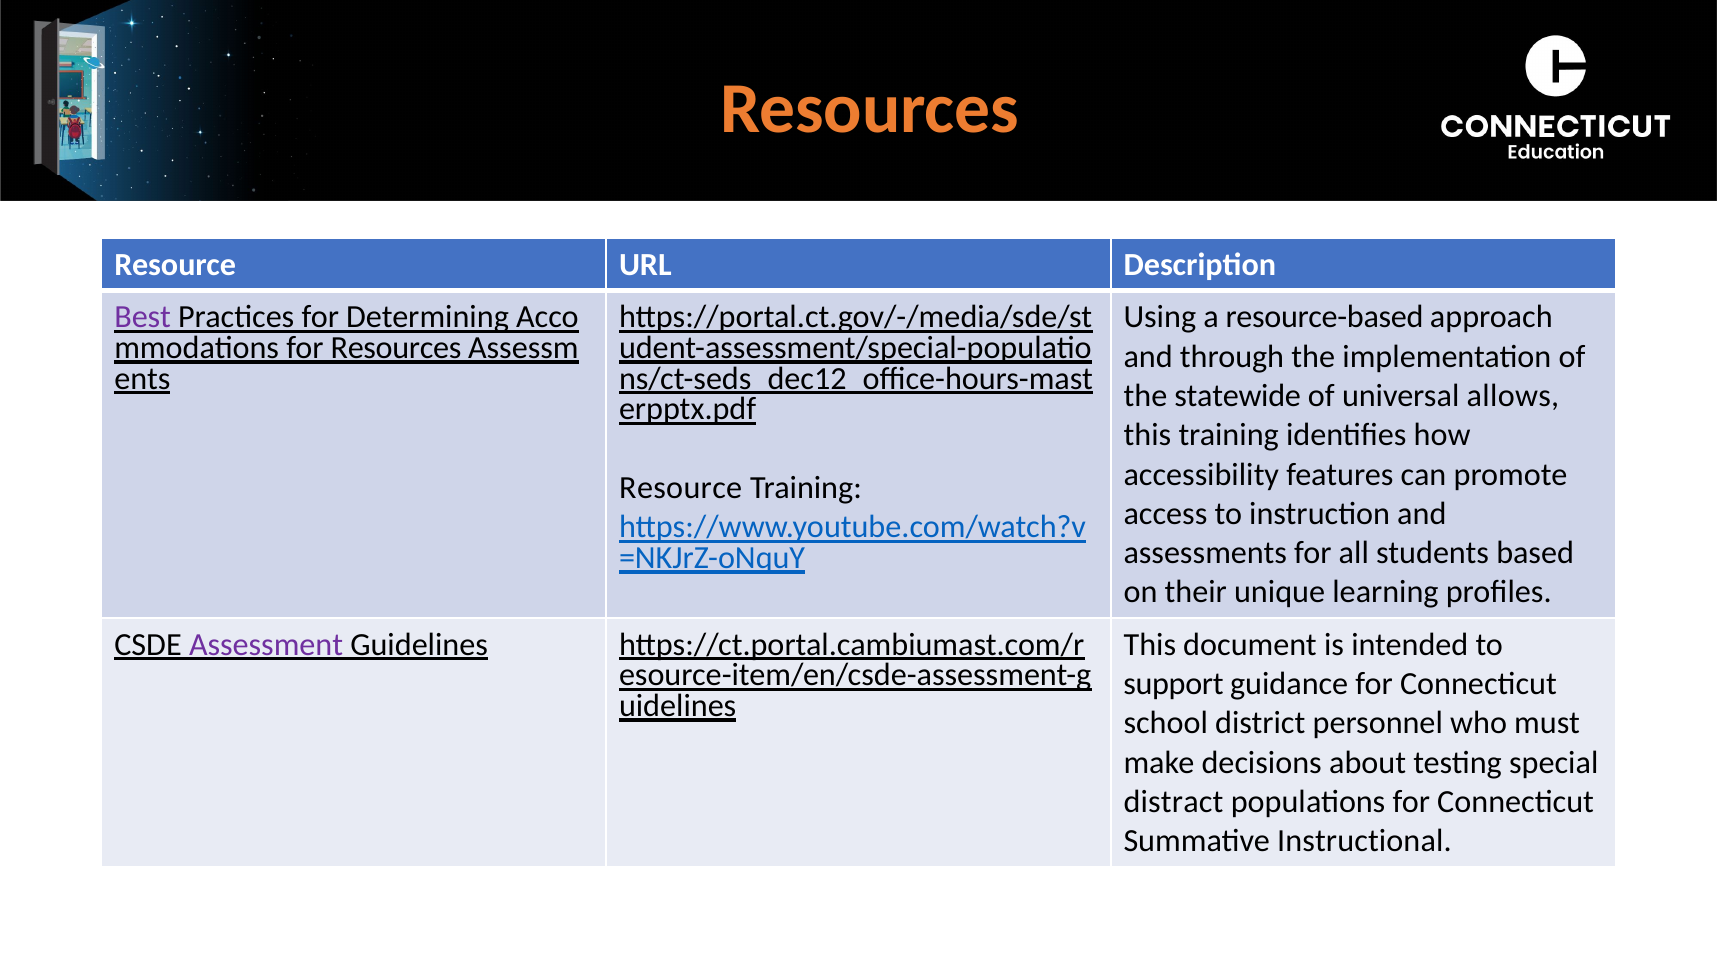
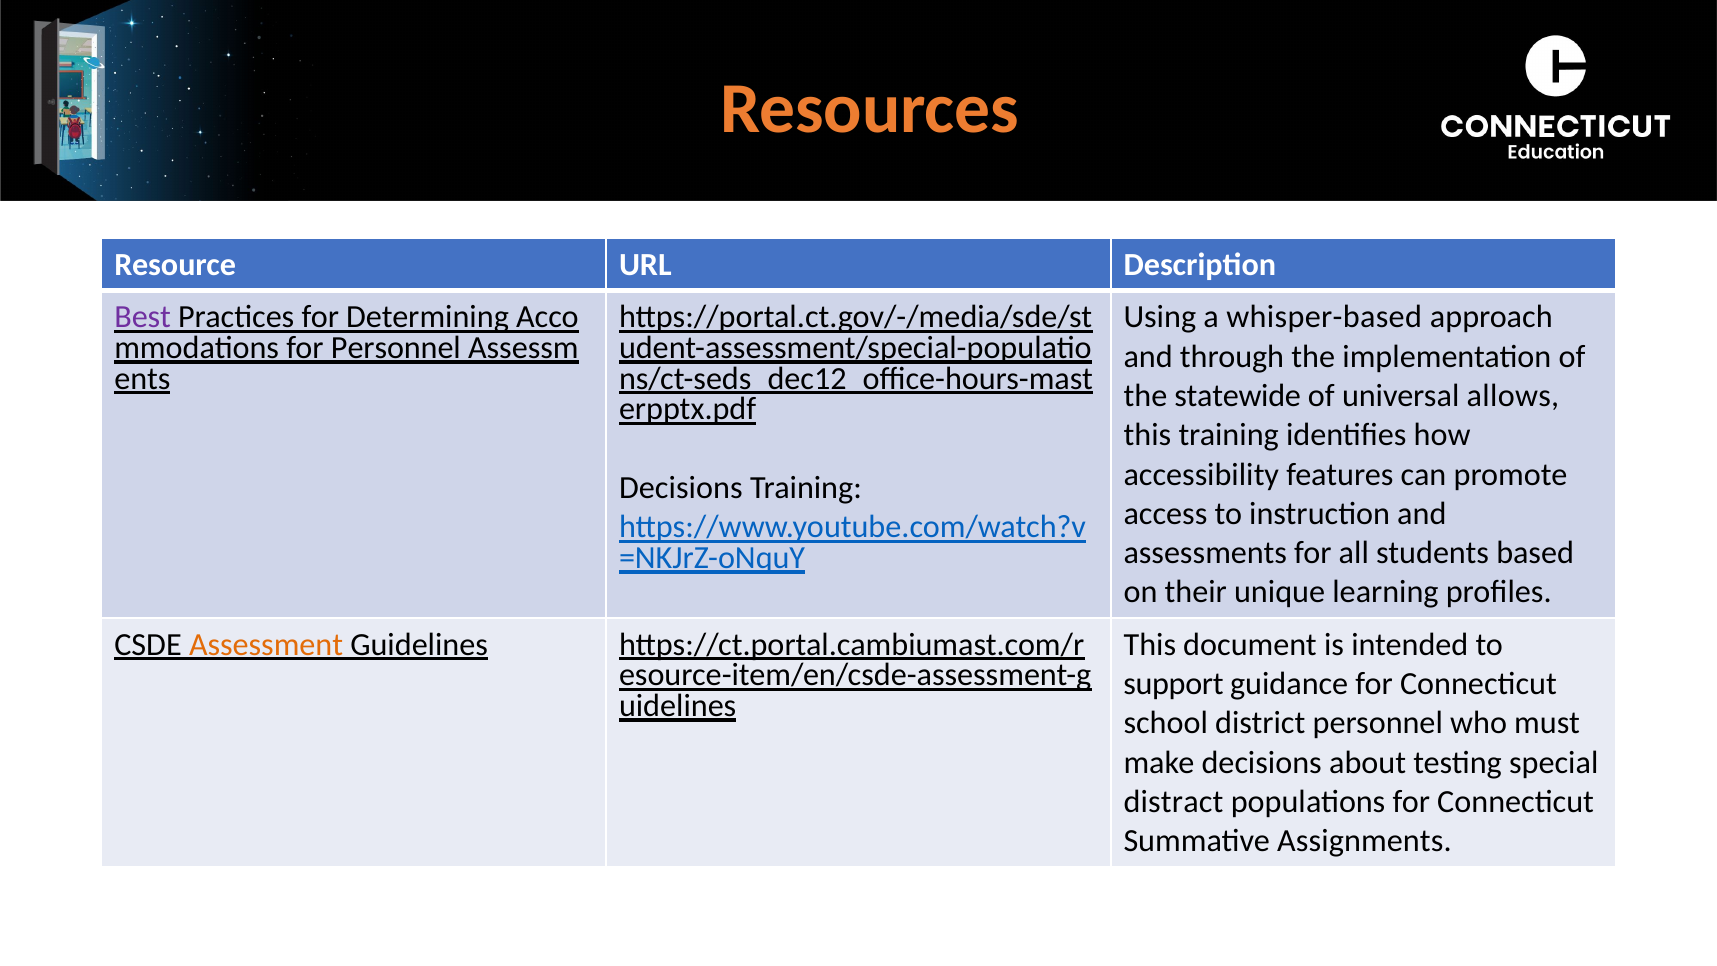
resource-based: resource-based -> whisper-based (1324, 317)
for Resources: Resources -> Personnel (396, 348)
Resource: Resource -> Decisions (681, 488)
Assessment colour: purple -> orange (266, 644)
Instructional: Instructional -> Assignments (1364, 841)
